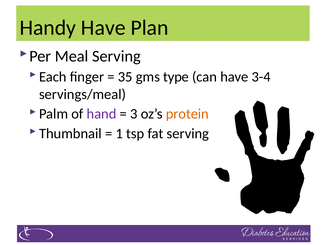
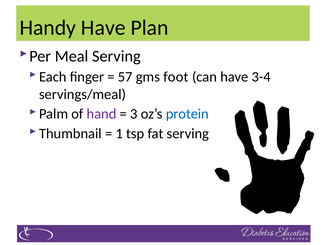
35: 35 -> 57 (125, 77)
type: type -> foot (176, 77)
protein colour: orange -> blue (187, 114)
